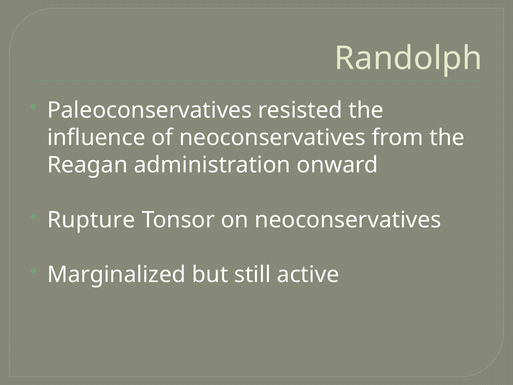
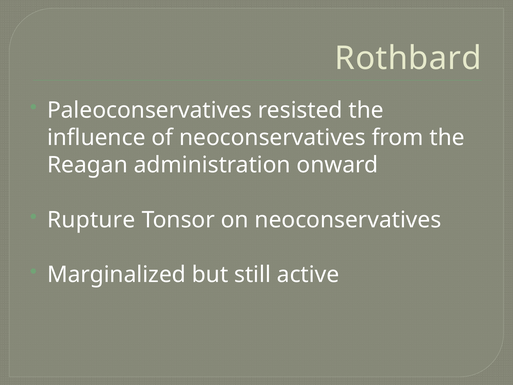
Randolph: Randolph -> Rothbard (408, 58)
